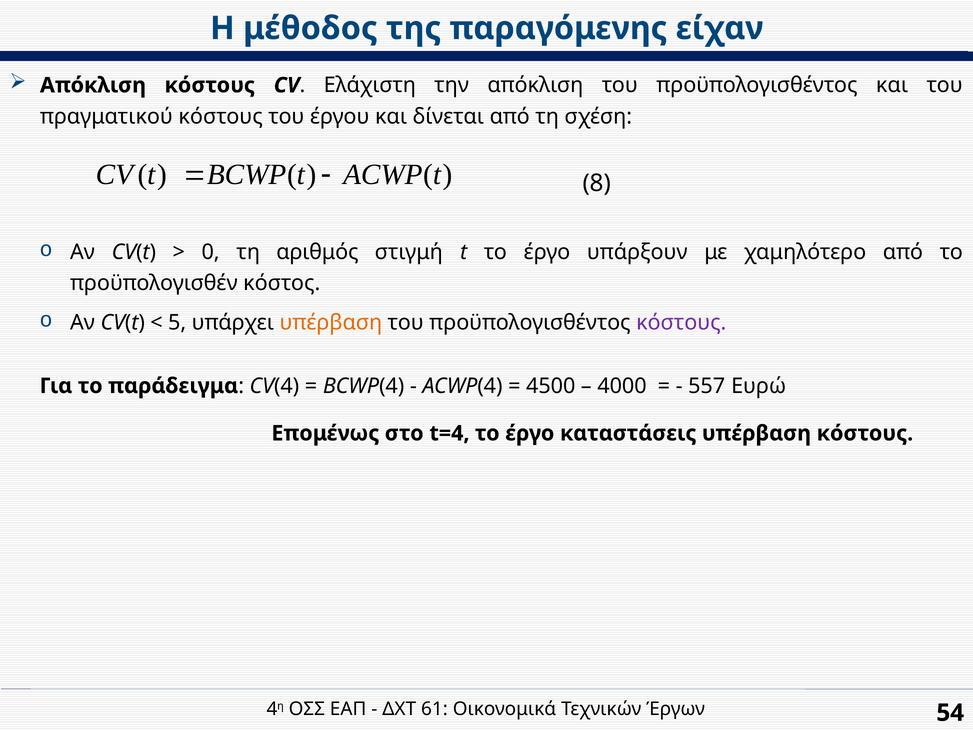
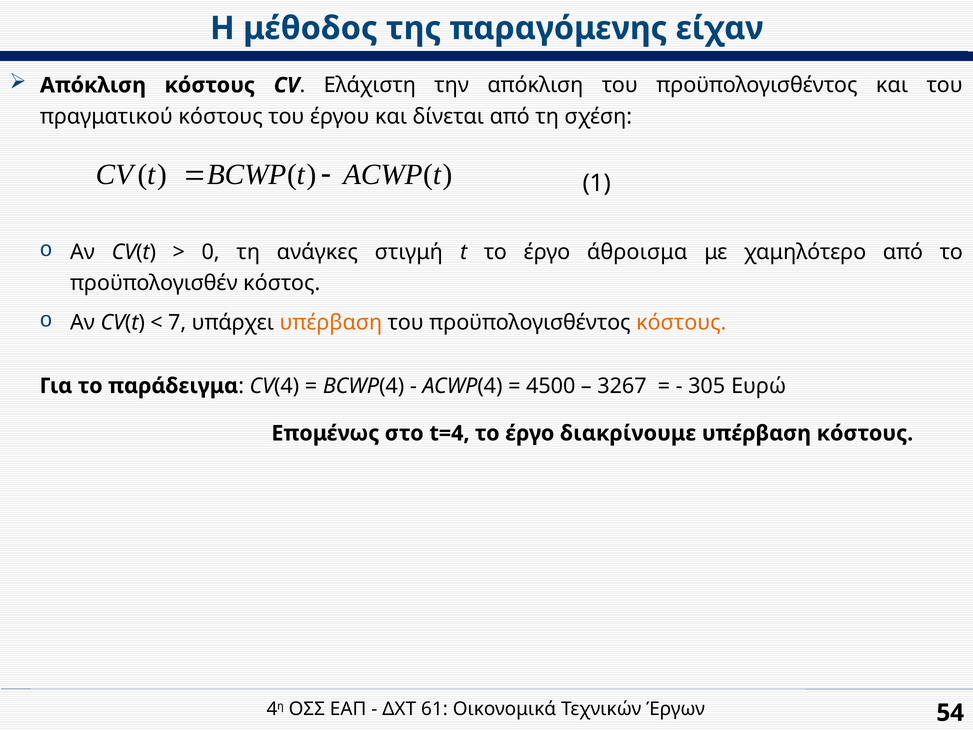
8: 8 -> 1 (597, 183)
αριθμός: αριθμός -> ανάγκες (317, 252)
υπάρξουν: υπάρξουν -> άθροισμα (637, 252)
5: 5 -> 7 (177, 322)
κόστους colour: purple -> orange (681, 322)
4000: 4000 -> 3267 (622, 386)
557: 557 -> 305 (707, 386)
καταστάσεις: καταστάσεις -> διακρίνουμε (628, 433)
